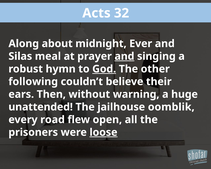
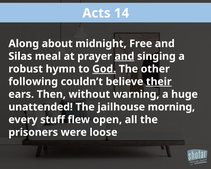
32: 32 -> 14 (122, 13)
Ever: Ever -> Free (141, 44)
their underline: none -> present (159, 81)
oomblik: oomblik -> morning (171, 107)
road: road -> stuff (53, 119)
loose underline: present -> none (103, 132)
